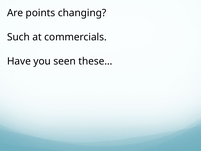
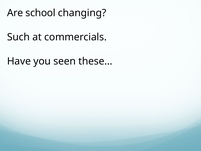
points: points -> school (41, 13)
